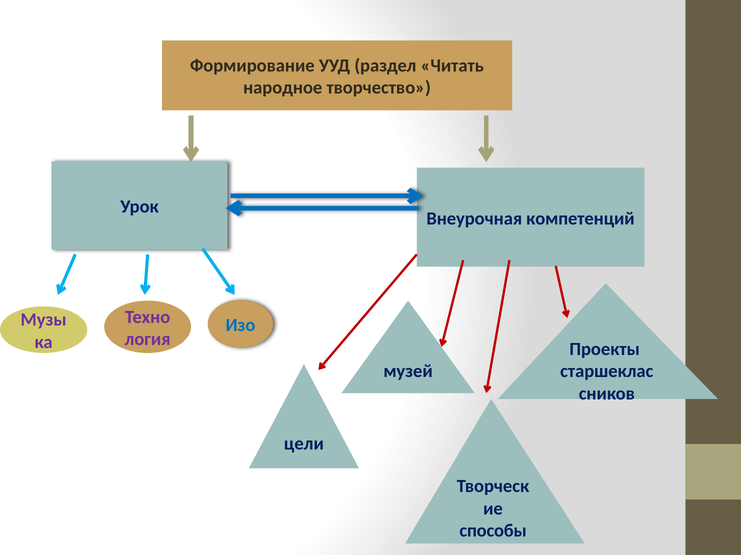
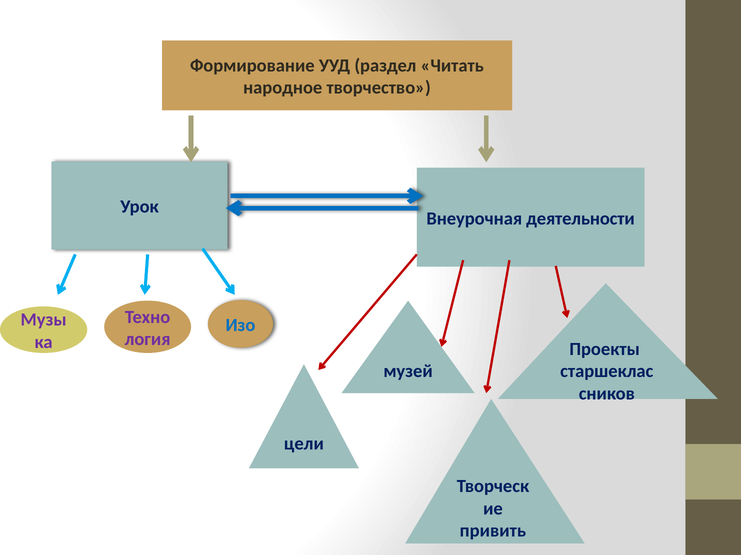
компетенций: компетенций -> деятельности (580, 219)
способы: способы -> привить (493, 531)
